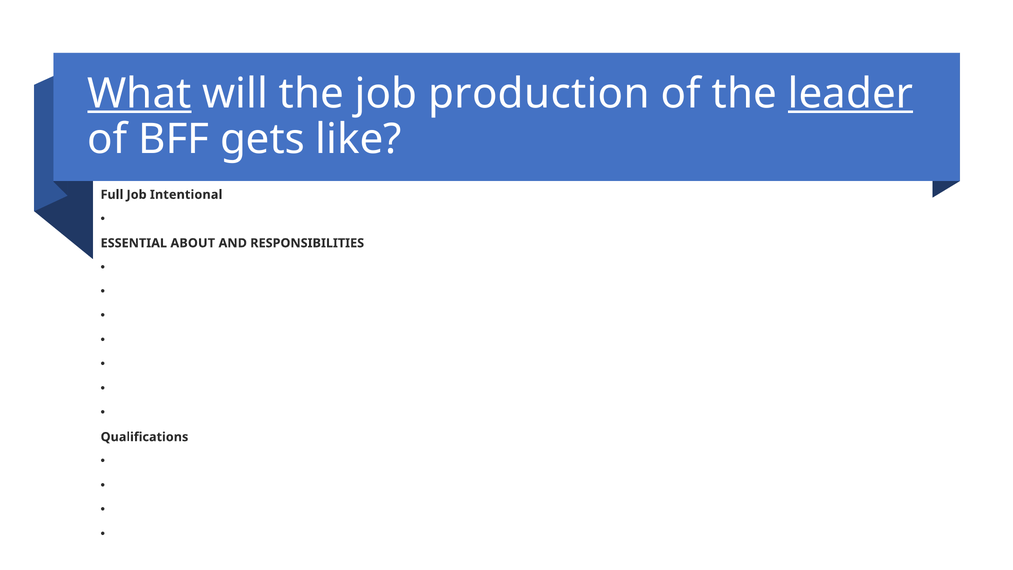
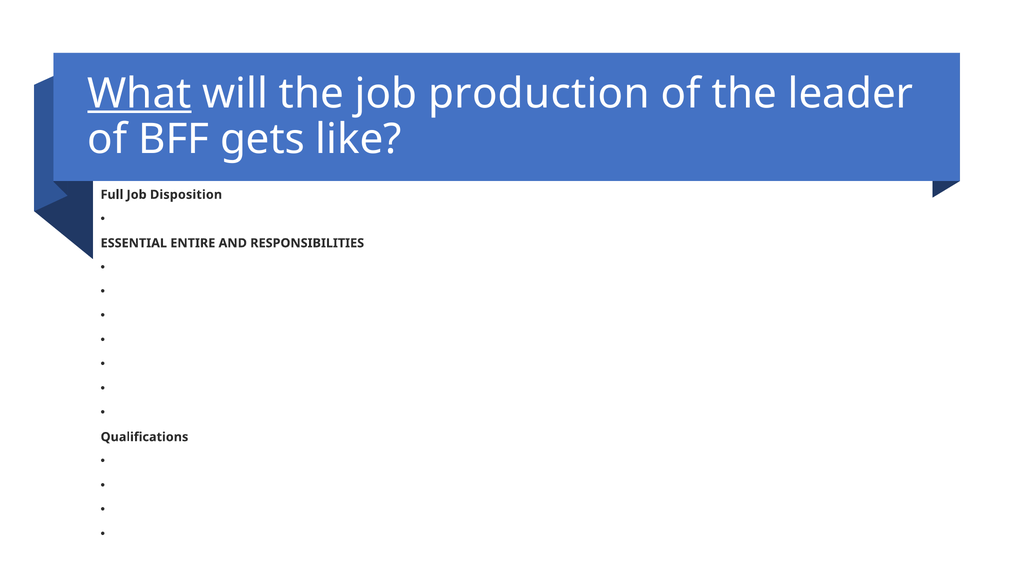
leader underline: present -> none (851, 94)
Intentional: Intentional -> Disposition (186, 195)
ABOUT: ABOUT -> ENTIRE (193, 243)
